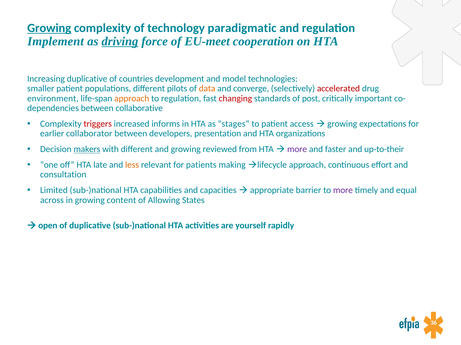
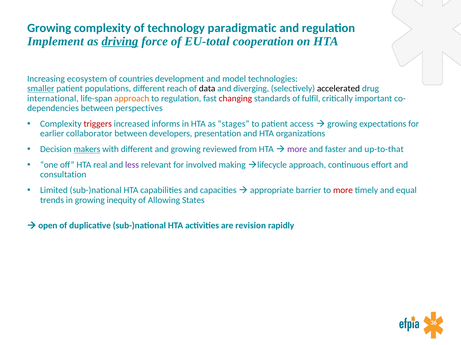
Growing underline: present -> none (49, 28)
EU-meet: EU-meet -> EU-total (207, 42)
Increasing duplicative: duplicative -> ecosystem (87, 79)
smaller underline: none -> present (41, 89)
pilots: pilots -> reach (177, 89)
data colour: orange -> black (207, 89)
converge: converge -> diverging (251, 89)
accelerated colour: red -> black (339, 89)
environment: environment -> international (53, 99)
post: post -> fulfil (311, 99)
collaborative: collaborative -> perspectives (139, 108)
up-to-their: up-to-their -> up-to-that (384, 150)
late: late -> real (100, 165)
less colour: orange -> purple (132, 165)
patients: patients -> involved (201, 165)
more colour: purple -> red (343, 191)
across: across -> trends (52, 200)
content: content -> inequity (122, 200)
yourself: yourself -> revision (251, 226)
